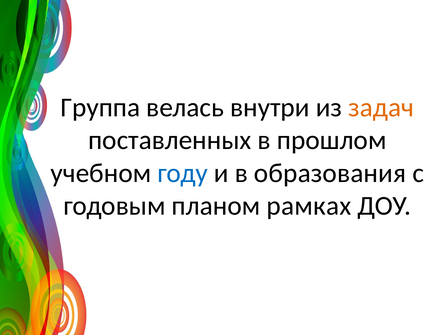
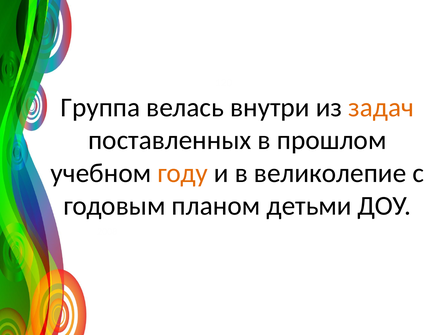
году colour: blue -> orange (183, 173)
образования: образования -> великолепие (330, 173)
рамках: рамках -> детьми (309, 206)
